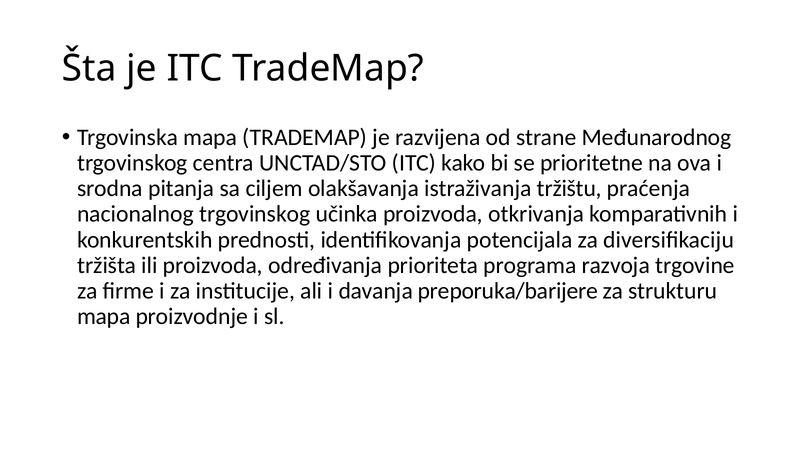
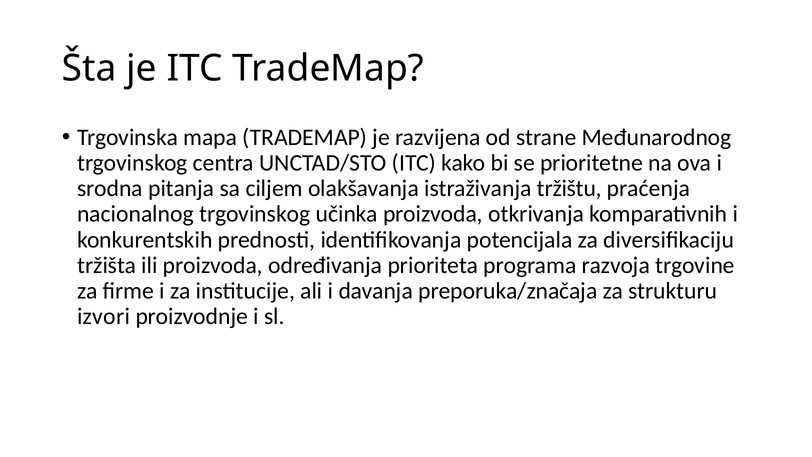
preporuka/barijere: preporuka/barijere -> preporuka/značaja (508, 291)
mapa: mapa -> izvori (104, 316)
